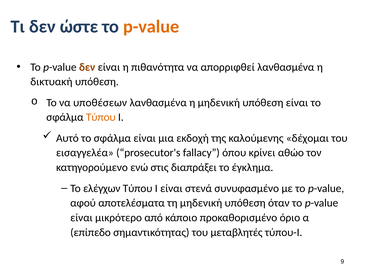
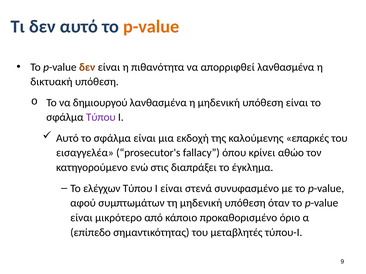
δεν ώστε: ώστε -> αυτό (79, 27)
υποθέσεων: υποθέσεων -> δημιουργού (100, 103)
Τύπου colour: orange -> purple (101, 118)
δέχομαι: δέχομαι -> επαρκές (307, 138)
αποτελέσματα: αποτελέσματα -> συμπτωμάτων (131, 203)
